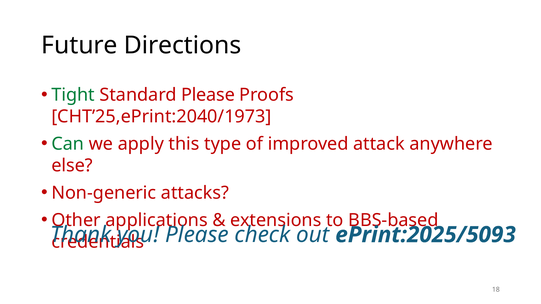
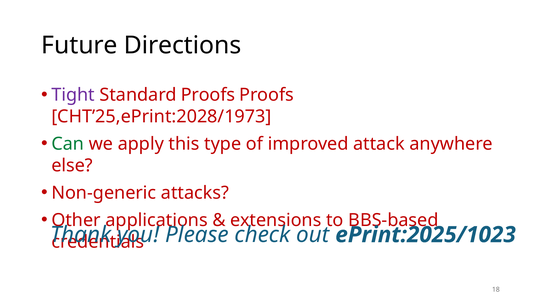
Tight colour: green -> purple (73, 95)
Standard Please: Please -> Proofs (208, 95)
CHT’25,ePrint:2040/1973: CHT’25,ePrint:2040/1973 -> CHT’25,ePrint:2028/1973 (161, 117)
ePrint:2025/5093: ePrint:2025/5093 -> ePrint:2025/1023 (426, 235)
